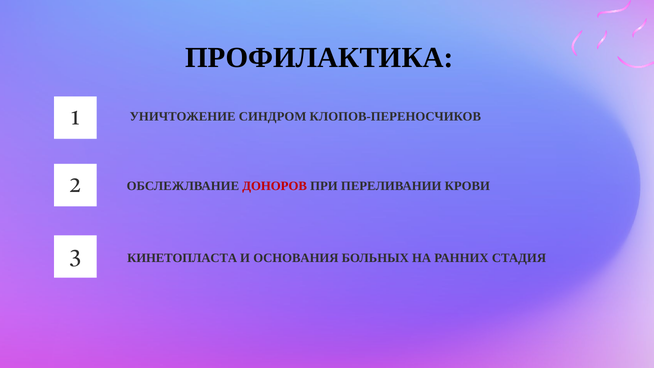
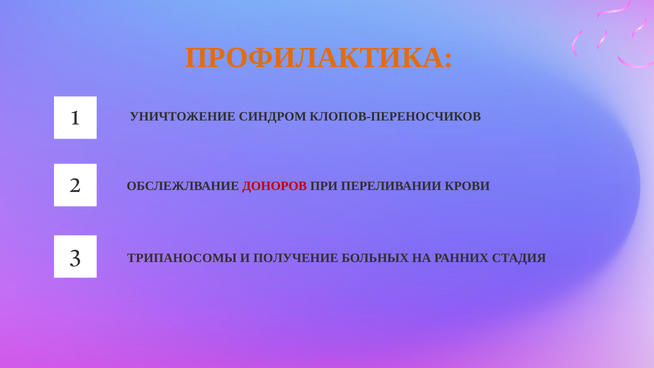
ПРОФИЛАКТИКА colour: black -> orange (319, 57)
КИНЕТОПЛАСТА: КИНЕТОПЛАСТА -> ТРИПАНОСОМЫ (182, 258)
ОСНОВАНИЯ: ОСНОВАНИЯ -> ПОЛУЧЕНИЕ (296, 258)
